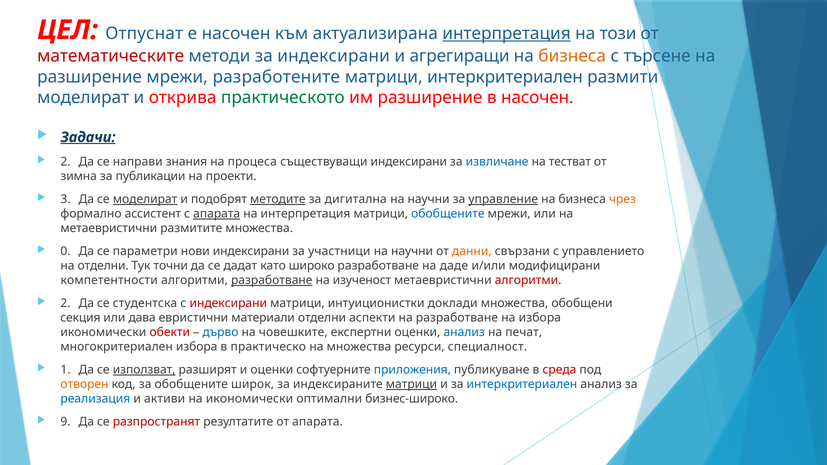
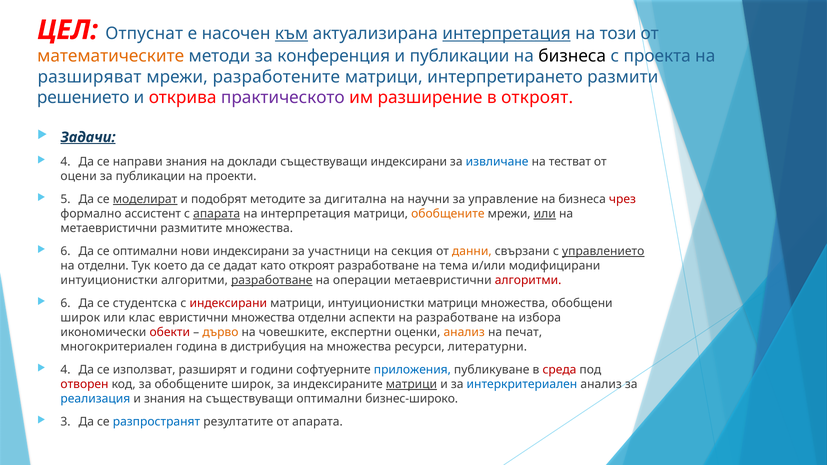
към underline: none -> present (292, 33)
математическите colour: red -> orange (111, 56)
за индексирани: индексирани -> конференция (334, 56)
и агрегиращи: агрегиращи -> публикации (460, 56)
бизнеса colour: orange -> black (572, 56)
търсене: търсене -> проекта (657, 56)
разширение: разширение -> разширяват (89, 77)
матрици интеркритериален: интеркритериален -> интерпретирането (505, 77)
моделират: моделират -> решението (83, 98)
практическото colour: green -> purple (283, 98)
в насочен: насочен -> откроят (537, 98)
2: 2 -> 4 (66, 162)
процеса: процеса -> доклади (252, 162)
зимна: зимна -> оцени (79, 176)
3: 3 -> 5 (66, 199)
методите underline: present -> none (278, 199)
управление underline: present -> none (503, 199)
чрез colour: orange -> red (622, 199)
обобщените colour: blue -> orange (448, 214)
или underline: none -> present (545, 214)
0: 0 -> 6 (66, 251)
се параметри: параметри -> оптимални (145, 251)
научни: научни -> секция (412, 251)
управлението underline: none -> present (603, 251)
точни: точни -> което (171, 266)
като широко: широко -> откроят (312, 266)
даде: даде -> тема (454, 266)
компетентности: компетентности -> интуиционистки (109, 280)
изученост: изученост -> операции (362, 280)
2: 2 -> 6 (66, 304)
интуиционистки доклади: доклади -> матрици (453, 304)
секция: секция -> широк (80, 318)
дава: дава -> клас (142, 318)
евристични материали: материали -> множества (263, 318)
дърво colour: blue -> orange (220, 332)
анализ colour: blue -> orange (464, 332)
многокритериален избора: избора -> година (197, 347)
практическо: практическо -> дистрибуция (268, 347)
специалност: специалност -> литературни (487, 347)
1: 1 -> 4 (66, 370)
използват underline: present -> none (144, 370)
и оценки: оценки -> години (272, 370)
отворен colour: orange -> red (84, 385)
и активи: активи -> знания (165, 399)
на икономически: икономически -> съществуващи (250, 399)
9: 9 -> 3 (66, 422)
разпространят colour: red -> blue (156, 422)
